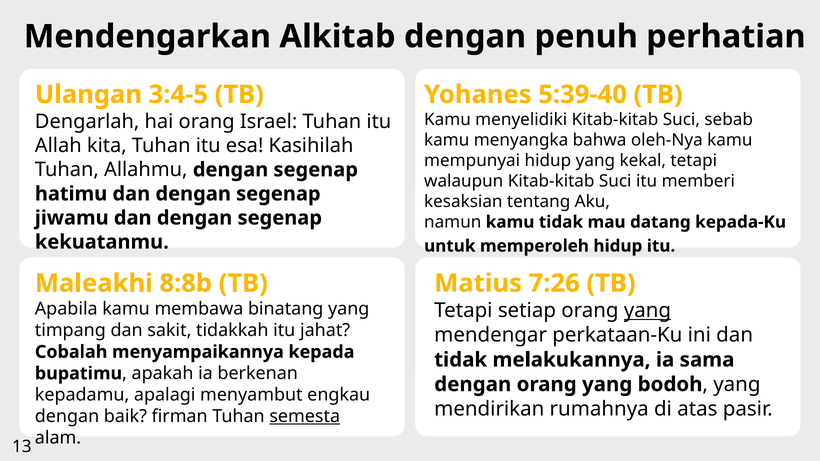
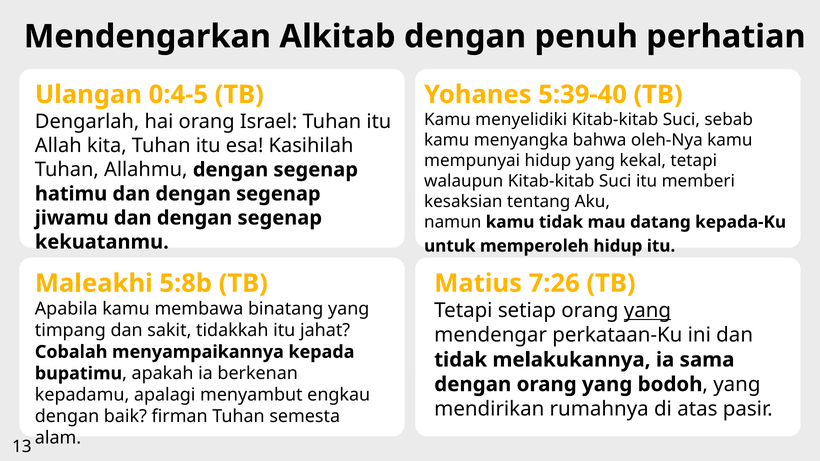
3:4-5: 3:4-5 -> 0:4-5 (178, 95)
8:8b: 8:8b -> 5:8b (186, 283)
semesta underline: present -> none (305, 417)
